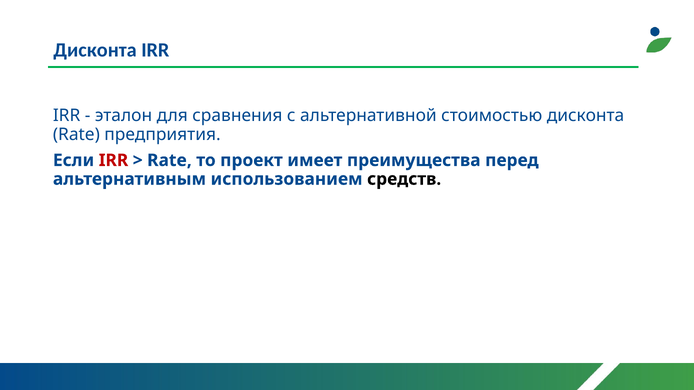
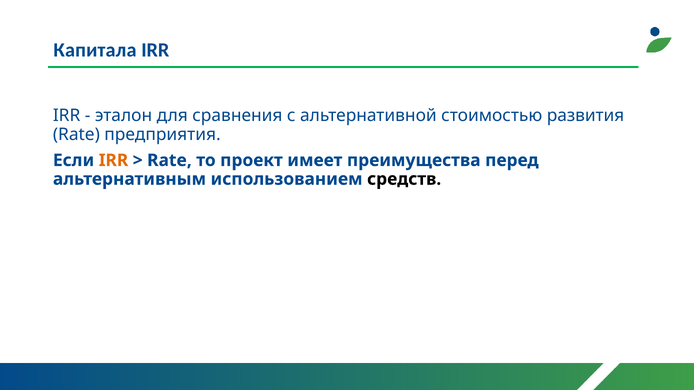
Дисконта: Дисконта -> Капитала (95, 50)
стоимостью дисконта: дисконта -> развития (586, 116)
IRR colour: red -> orange (113, 160)
